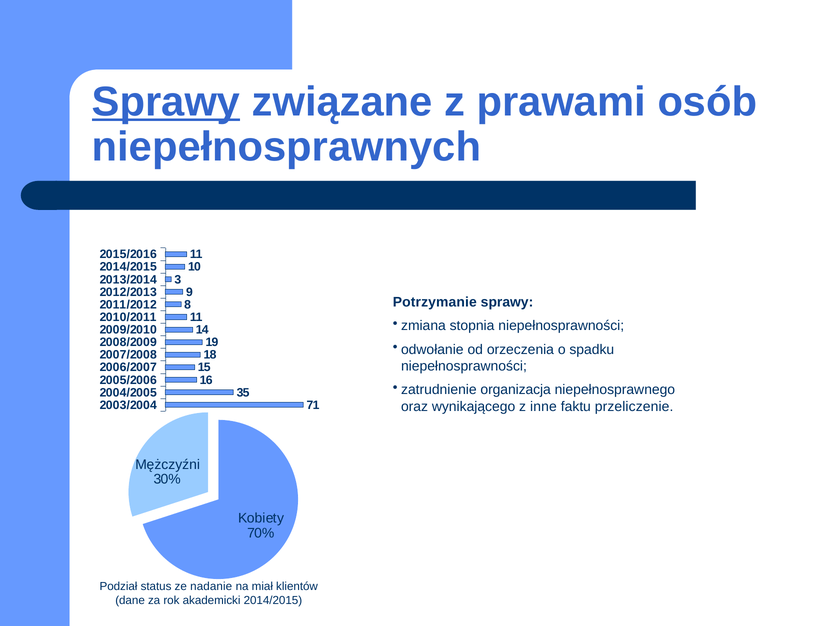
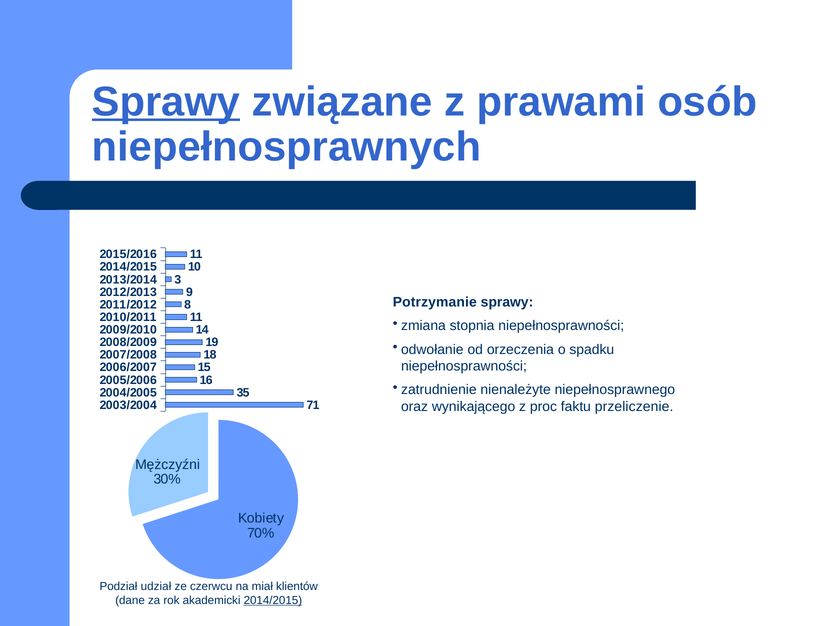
organizacja: organizacja -> nienależyte (516, 390)
inne: inne -> proc (543, 407)
status: status -> udział (156, 587)
nadanie: nadanie -> czerwcu (211, 587)
2014/2015 underline: none -> present (273, 601)
